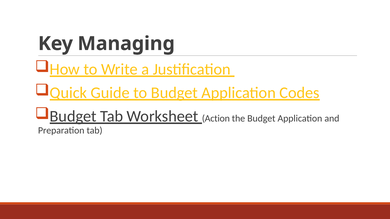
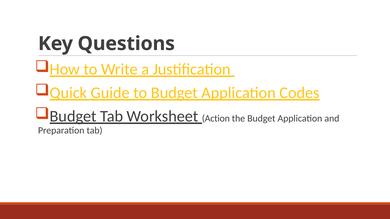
Managing: Managing -> Questions (126, 44)
